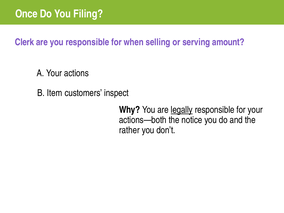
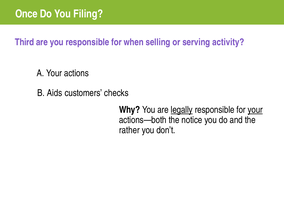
Clerk: Clerk -> Third (25, 42)
amount: amount -> activity (228, 42)
Item: Item -> Aids (55, 93)
inspect: inspect -> checks (116, 93)
your underline: none -> present (255, 110)
